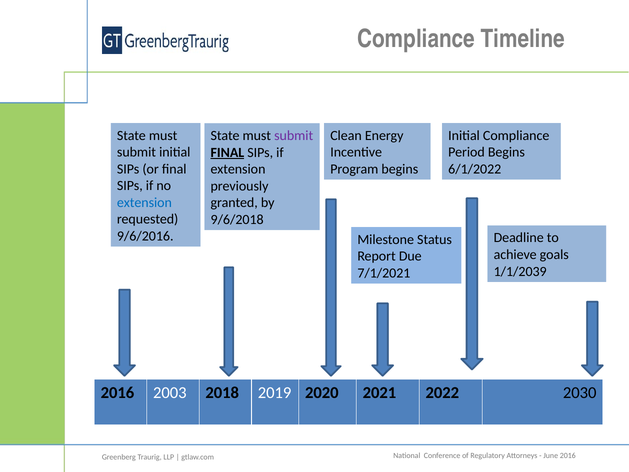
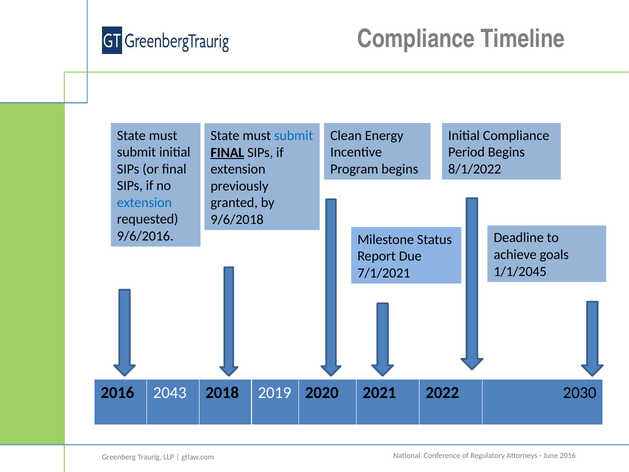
submit colour: purple -> blue (294, 136)
6/1/2022: 6/1/2022 -> 8/1/2022 (475, 169)
1/1/2039: 1/1/2039 -> 1/1/2045 (520, 271)
2003: 2003 -> 2043 (170, 392)
